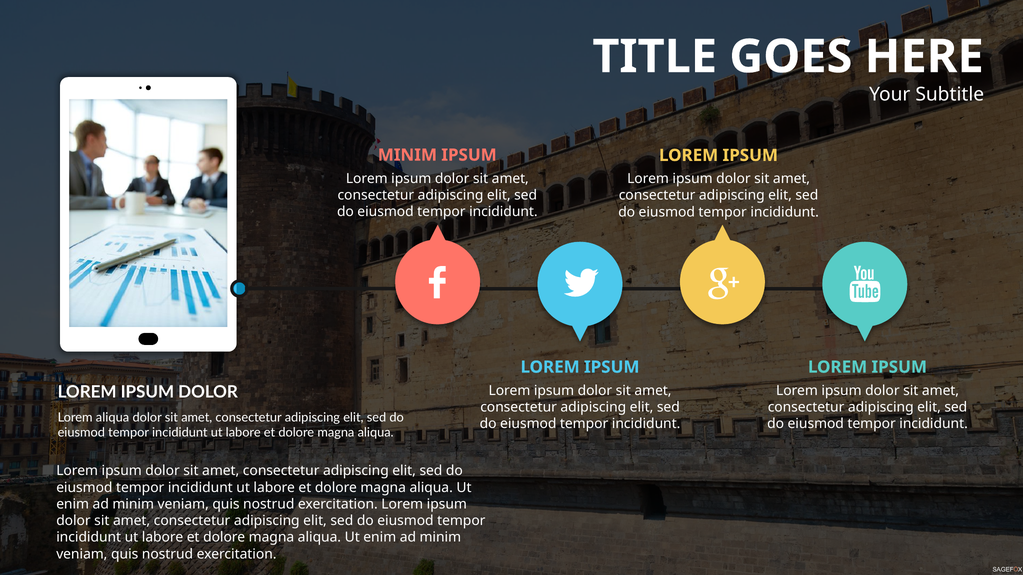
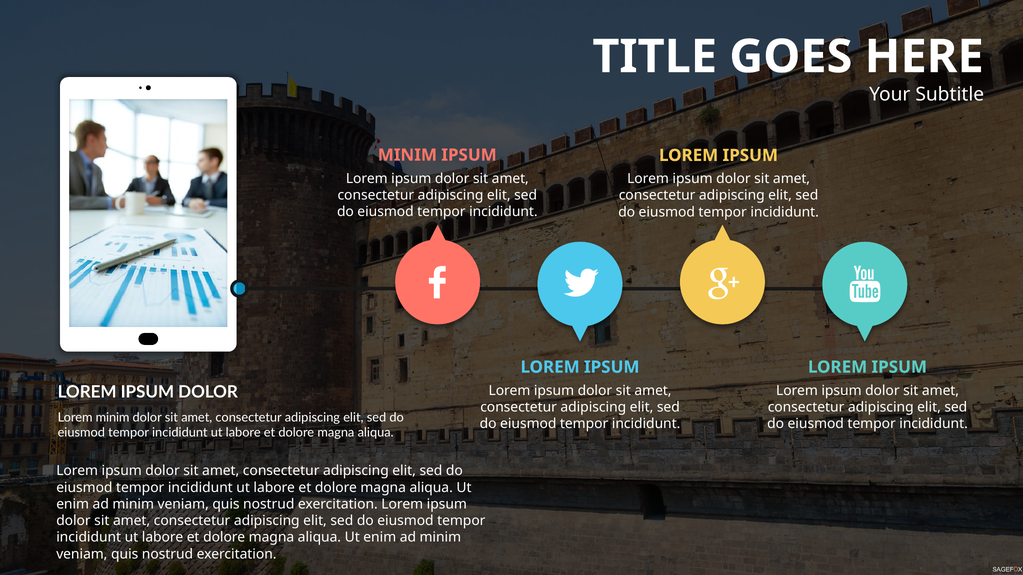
Lorem aliqua: aliqua -> minim (113, 418)
